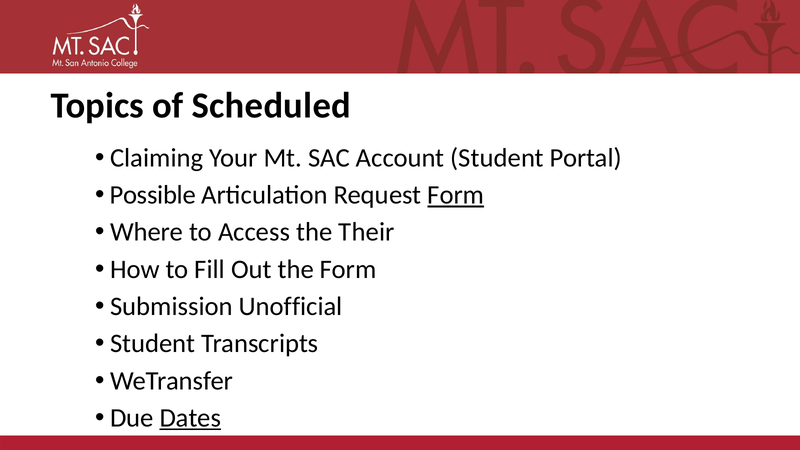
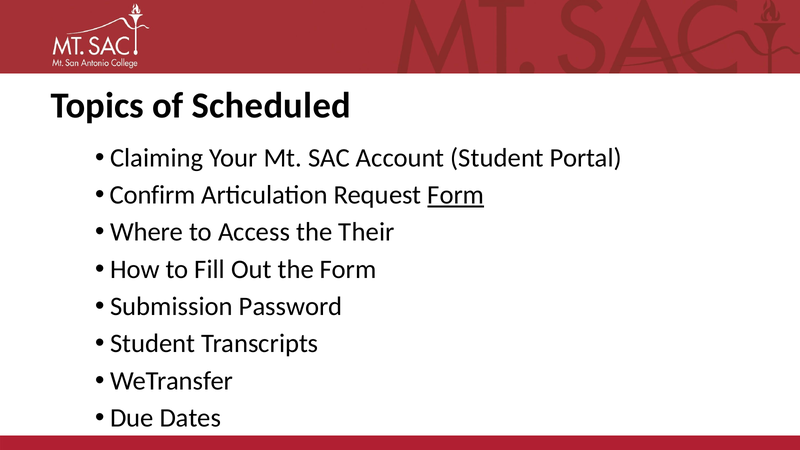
Possible: Possible -> Confirm (153, 195)
Unofficial: Unofficial -> Password (291, 306)
Dates underline: present -> none (190, 418)
